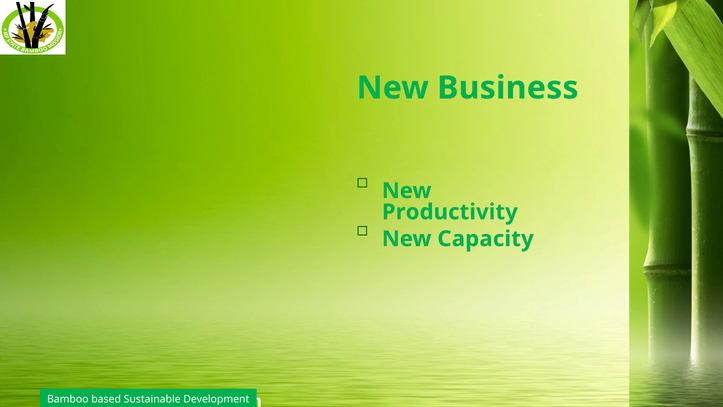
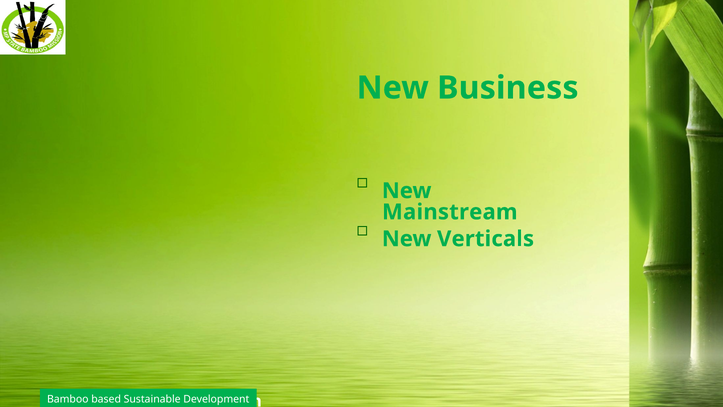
Productivity: Productivity -> Mainstream (450, 212)
Capacity: Capacity -> Verticals (486, 239)
